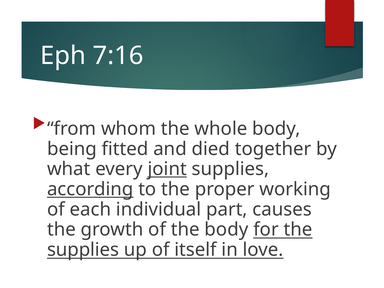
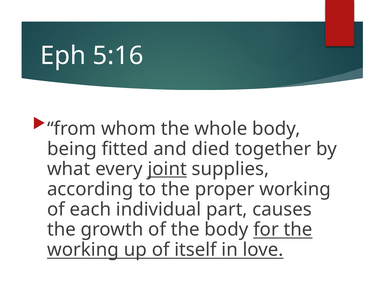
7:16: 7:16 -> 5:16 (118, 56)
according underline: present -> none (90, 189)
supplies: supplies -> working (83, 250)
